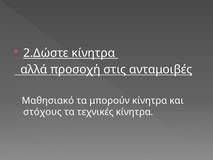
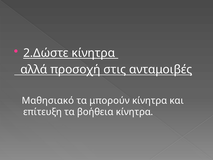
στόχους: στόχους -> επίτευξη (43, 112)
τεχνικές: τεχνικές -> βοήθεια (95, 112)
